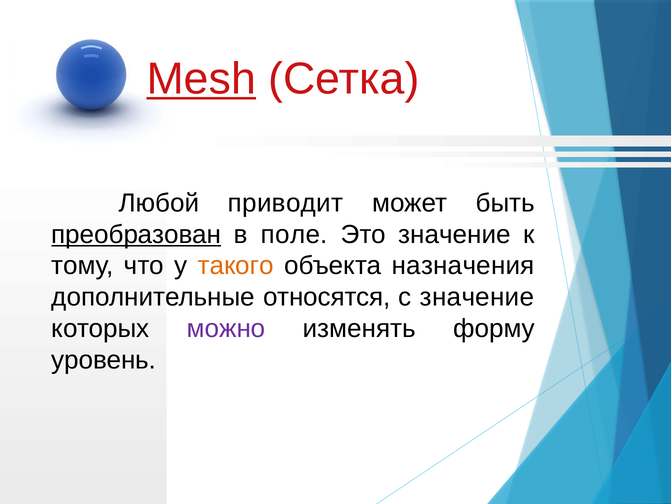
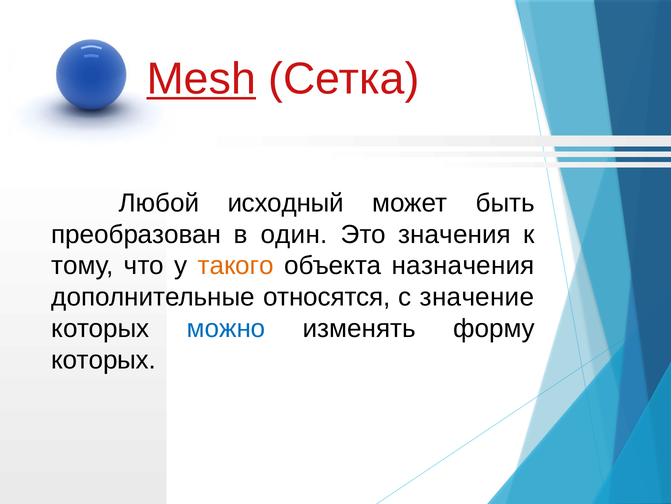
приводит: приводит -> исходный (286, 203)
преобразован underline: present -> none (136, 234)
поле: поле -> один (294, 234)
Это значение: значение -> значения (455, 234)
можно colour: purple -> blue (226, 328)
уровень: уровень -> которых (104, 359)
